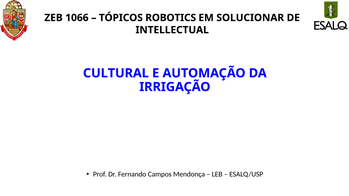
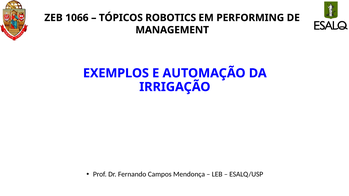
SOLUCIONAR: SOLUCIONAR -> PERFORMING (250, 18)
INTELLECTUAL: INTELLECTUAL -> MANAGEMENT (172, 30)
CULTURAL: CULTURAL -> EXEMPLOS (116, 73)
